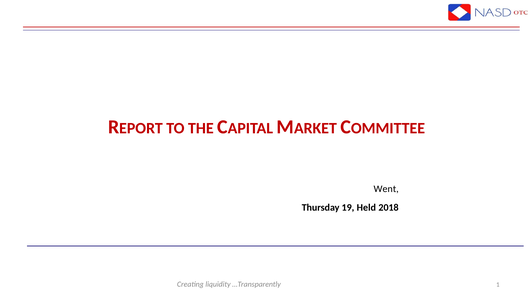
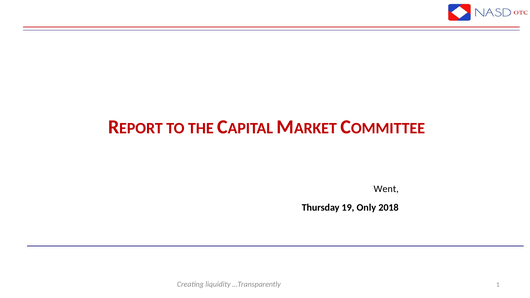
Held: Held -> Only (366, 208)
